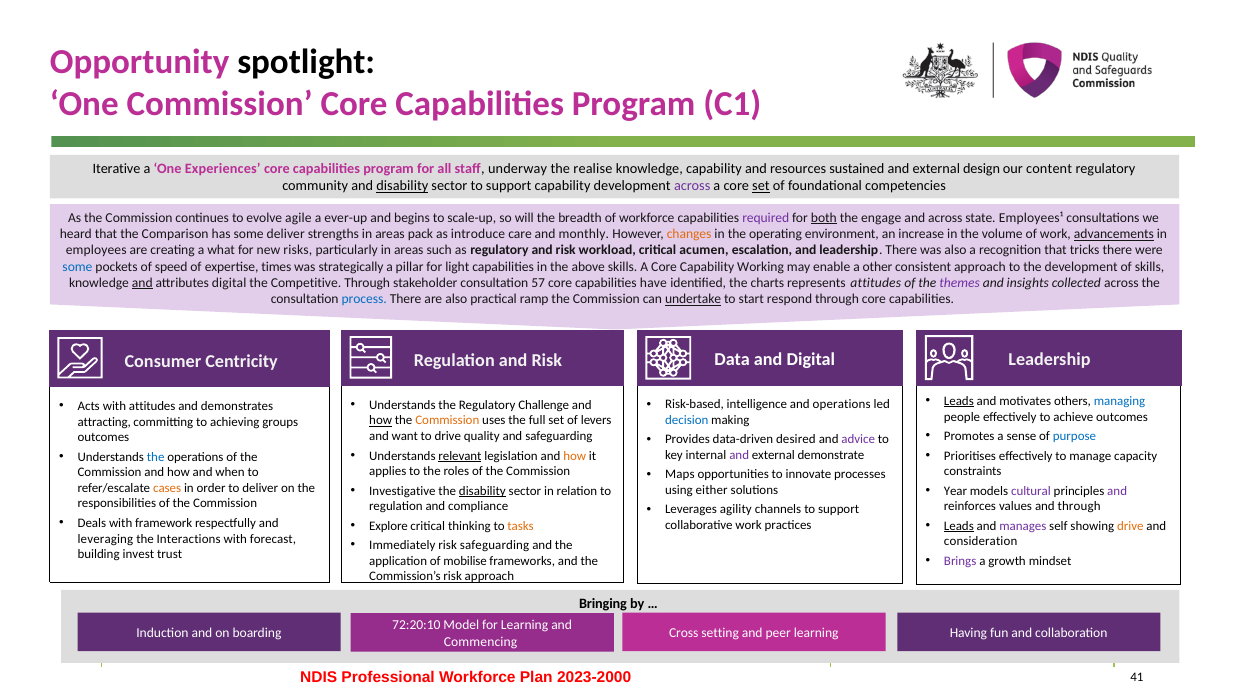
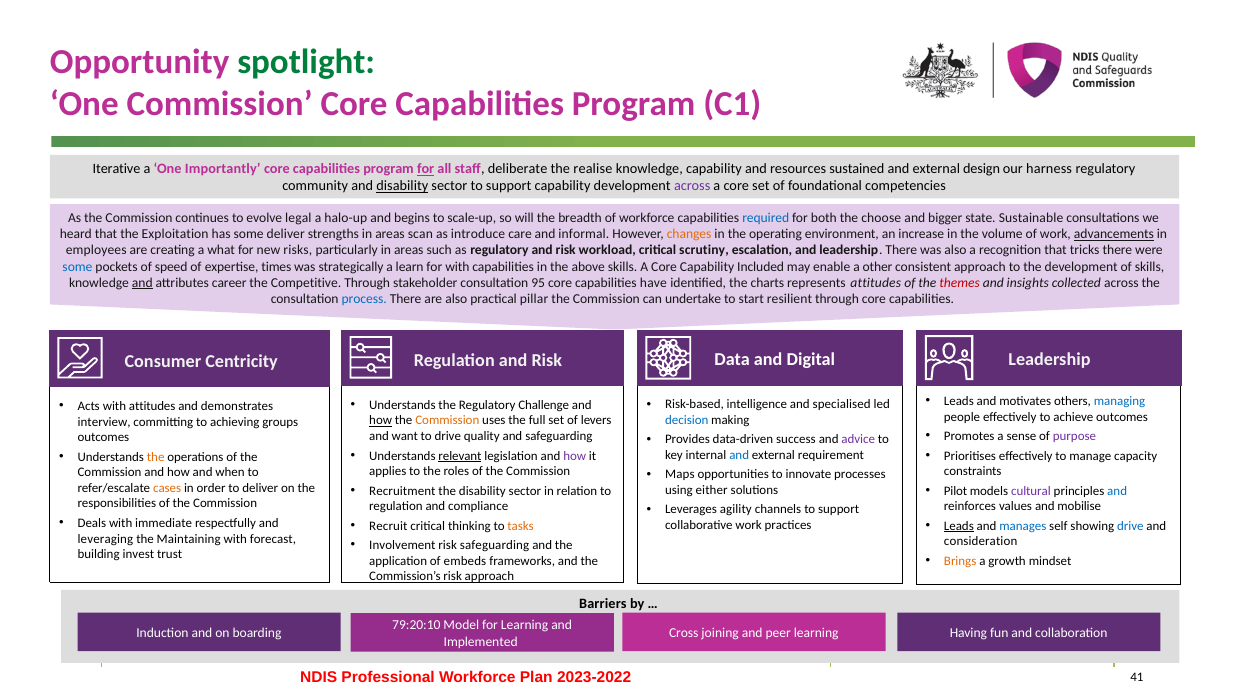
spotlight colour: black -> green (306, 62)
Experiences: Experiences -> Importantly (223, 169)
for underline: none -> present (426, 169)
underway: underway -> deliberate (518, 169)
content: content -> harness (1049, 169)
set underline: present -> none (761, 186)
agile: agile -> legal (298, 218)
ever-up: ever-up -> halo-up (346, 218)
required colour: purple -> blue (766, 218)
both underline: present -> none (824, 218)
engage: engage -> choose (881, 218)
and across: across -> bigger (945, 218)
Employees¹: Employees¹ -> Sustainable (1031, 218)
Comparison: Comparison -> Exploitation (175, 234)
pack: pack -> scan (420, 234)
monthly: monthly -> informal (584, 234)
acumen: acumen -> scrutiny (704, 251)
pillar: pillar -> learn (410, 267)
for light: light -> with (457, 267)
Working: Working -> Included (761, 267)
attributes digital: digital -> career (229, 283)
57: 57 -> 95 (538, 283)
themes colour: purple -> red (960, 283)
ramp: ramp -> pillar (534, 299)
undertake underline: present -> none (693, 299)
respond: respond -> resilient (789, 299)
Leads underline: present -> none (959, 401)
and operations: operations -> specialised (842, 405)
attracting: attracting -> interview (104, 422)
purpose colour: blue -> purple (1074, 436)
desired: desired -> success (796, 440)
how colour: orange -> purple (575, 456)
and colour: purple -> blue (739, 455)
demonstrate: demonstrate -> requirement (831, 455)
the colour: blue -> orange (156, 457)
Investigative: Investigative -> Recruitment (402, 491)
disability underline: present -> none (482, 491)
Year: Year -> Pilot (956, 491)
and colour: purple -> blue (1117, 491)
and through: through -> mobilise (1079, 507)
framework: framework -> immediate (164, 523)
Explore: Explore -> Recruit (388, 526)
manages colour: purple -> blue (1023, 526)
drive colour: orange -> blue (1130, 526)
Interactions: Interactions -> Maintaining (189, 539)
Immediately: Immediately -> Involvement (402, 546)
Brings colour: purple -> orange (960, 561)
mobilise: mobilise -> embeds (465, 561)
Bringing: Bringing -> Barriers (603, 604)
72:20:10: 72:20:10 -> 79:20:10 (416, 625)
setting: setting -> joining (720, 633)
Commencing: Commencing -> Implemented (481, 642)
2023-2000: 2023-2000 -> 2023-2022 (594, 678)
